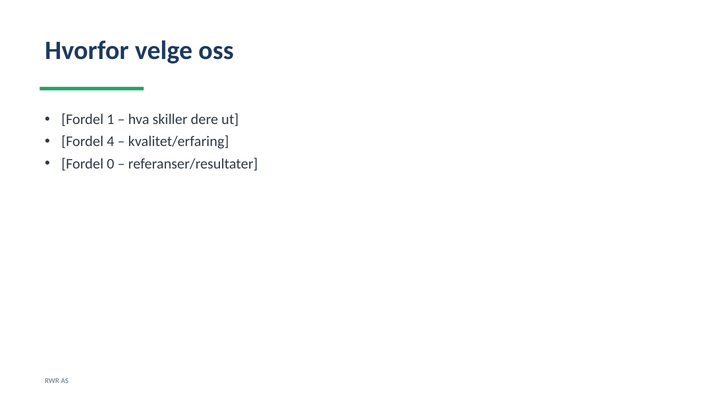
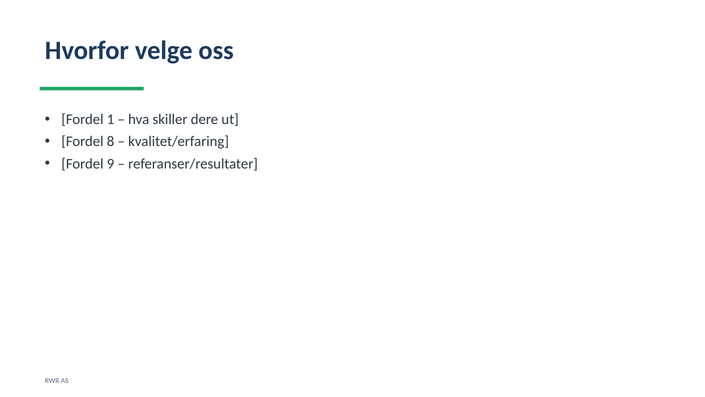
4: 4 -> 8 (111, 141)
0: 0 -> 9 (111, 163)
